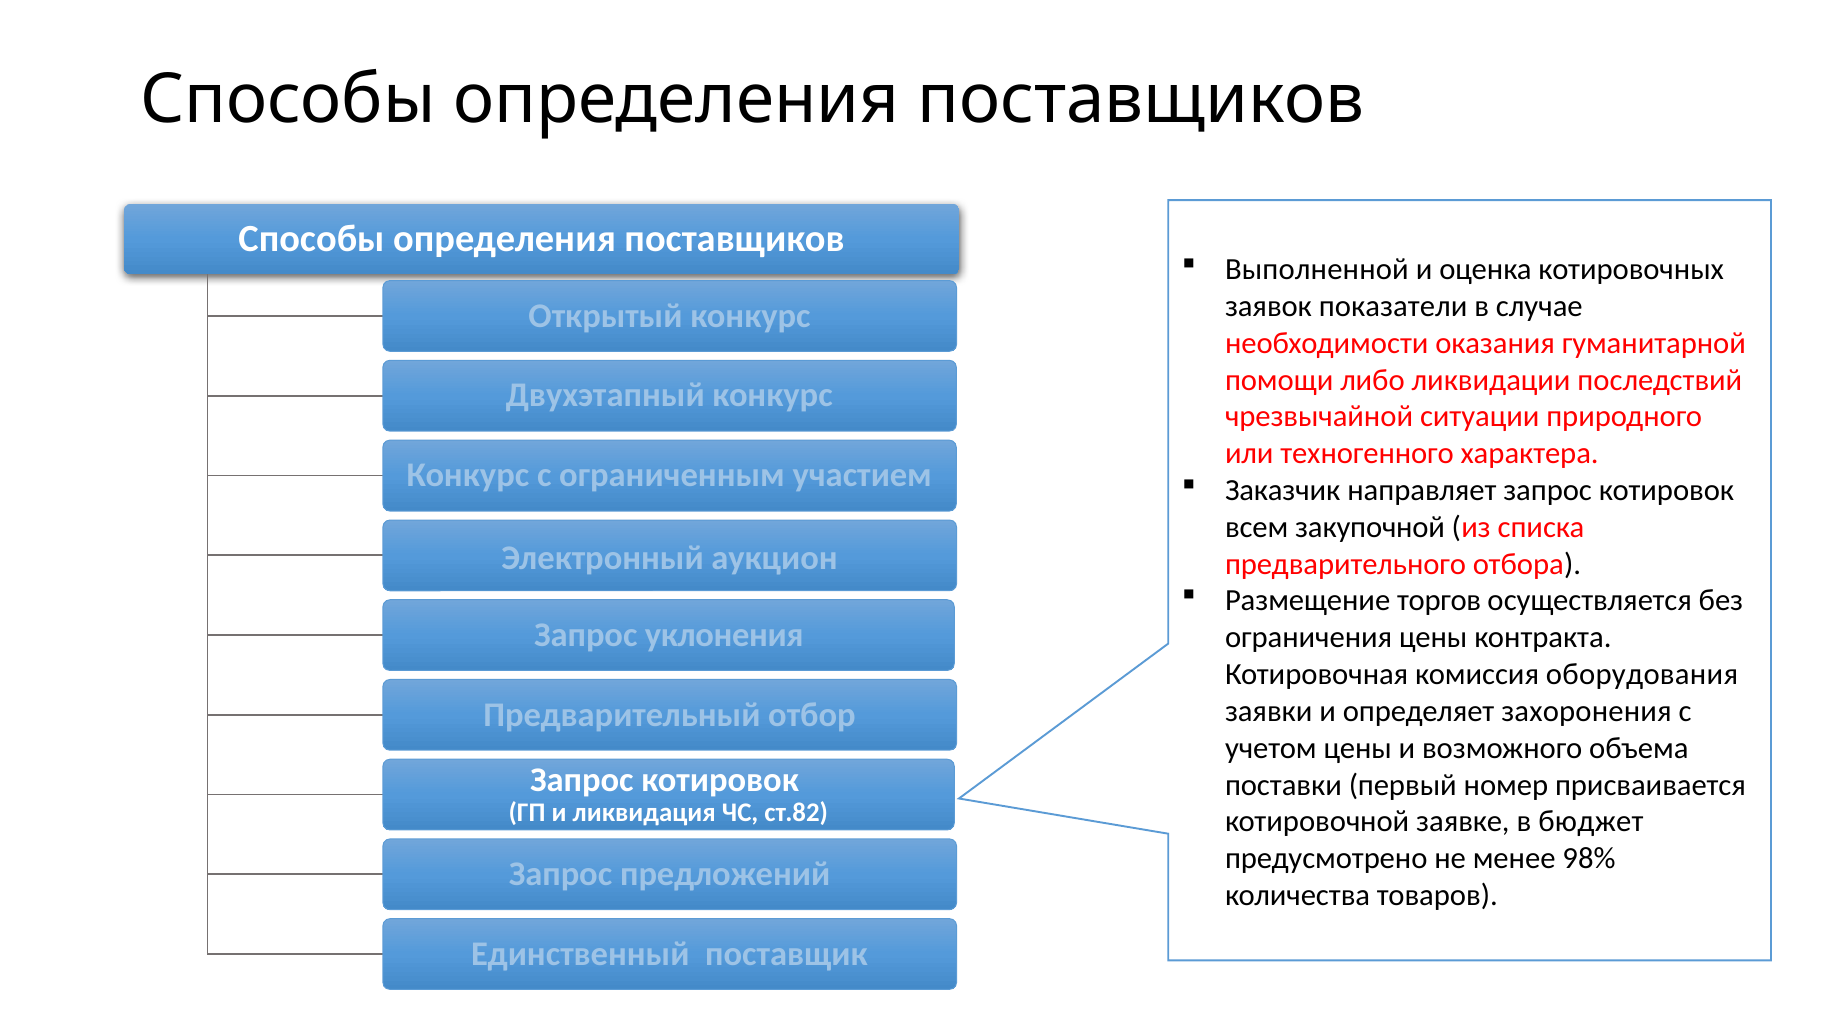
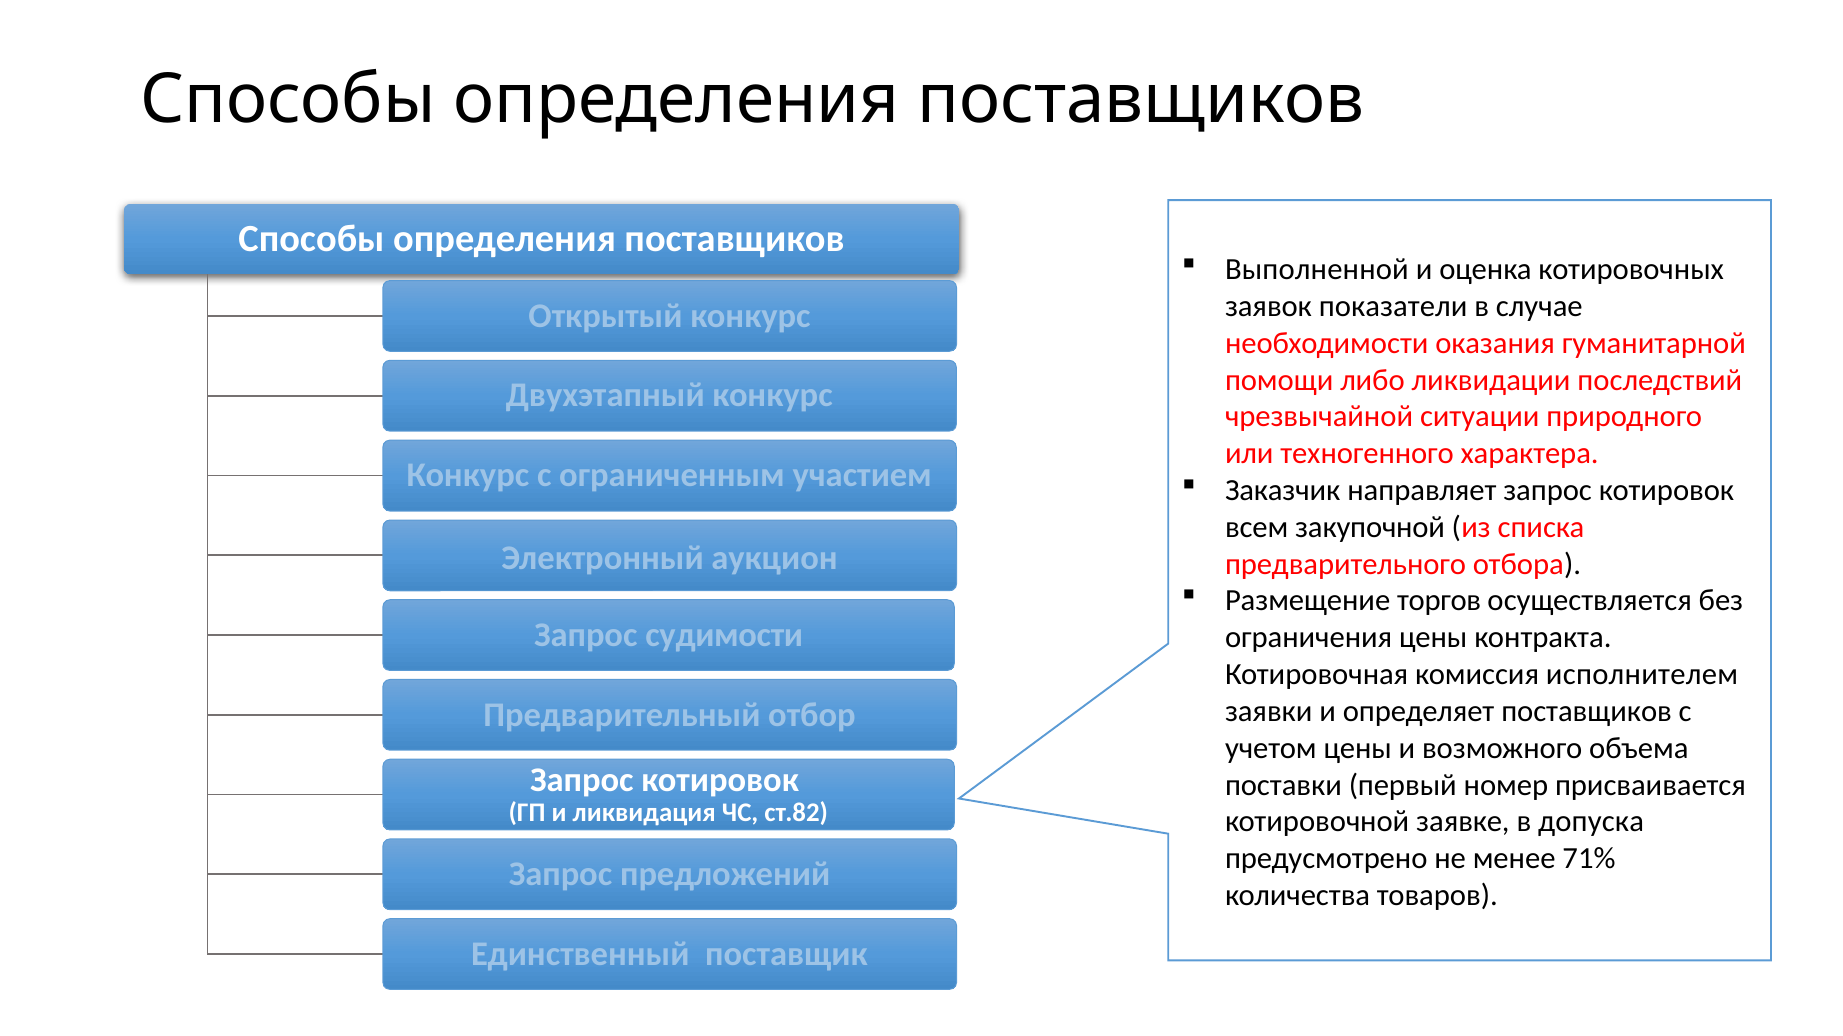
уклонения: уклонения -> судимости (724, 635)
оборудования: оборудования -> исполнителем (1642, 675)
определяет захоронения: захоронения -> поставщиков (1587, 712)
бюджет: бюджет -> допуска (1591, 822)
98%: 98% -> 71% (1589, 859)
